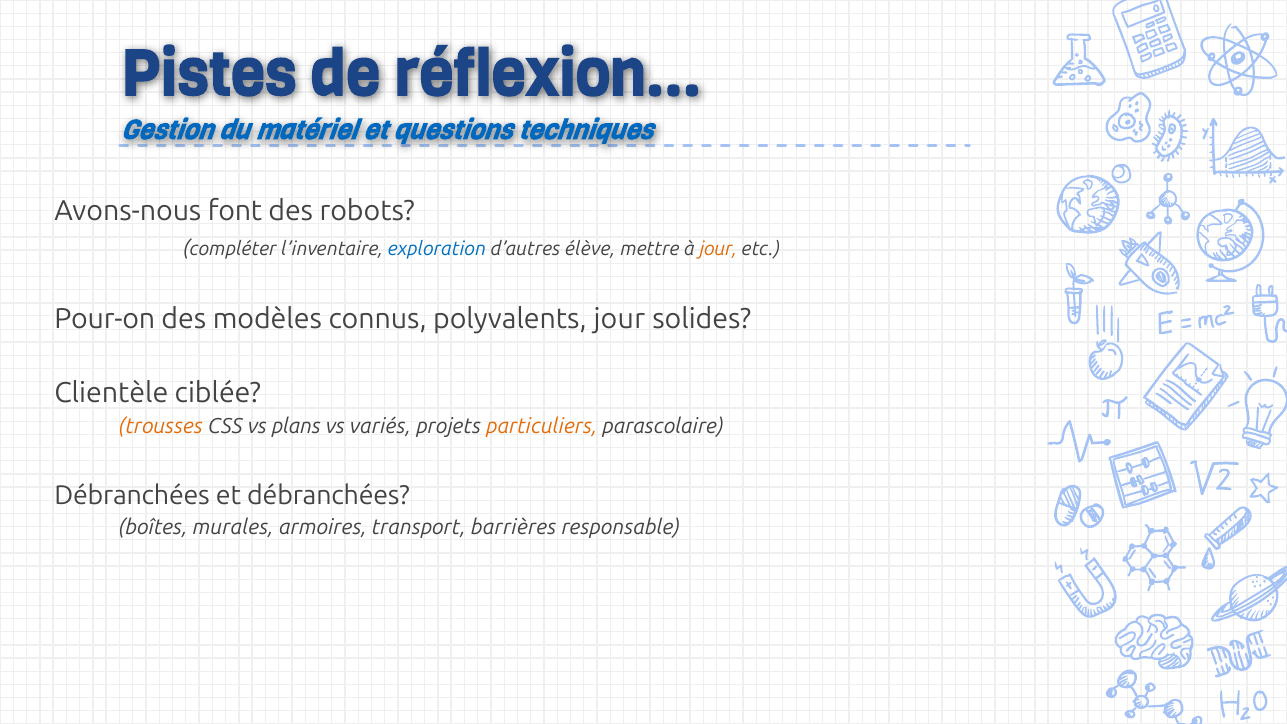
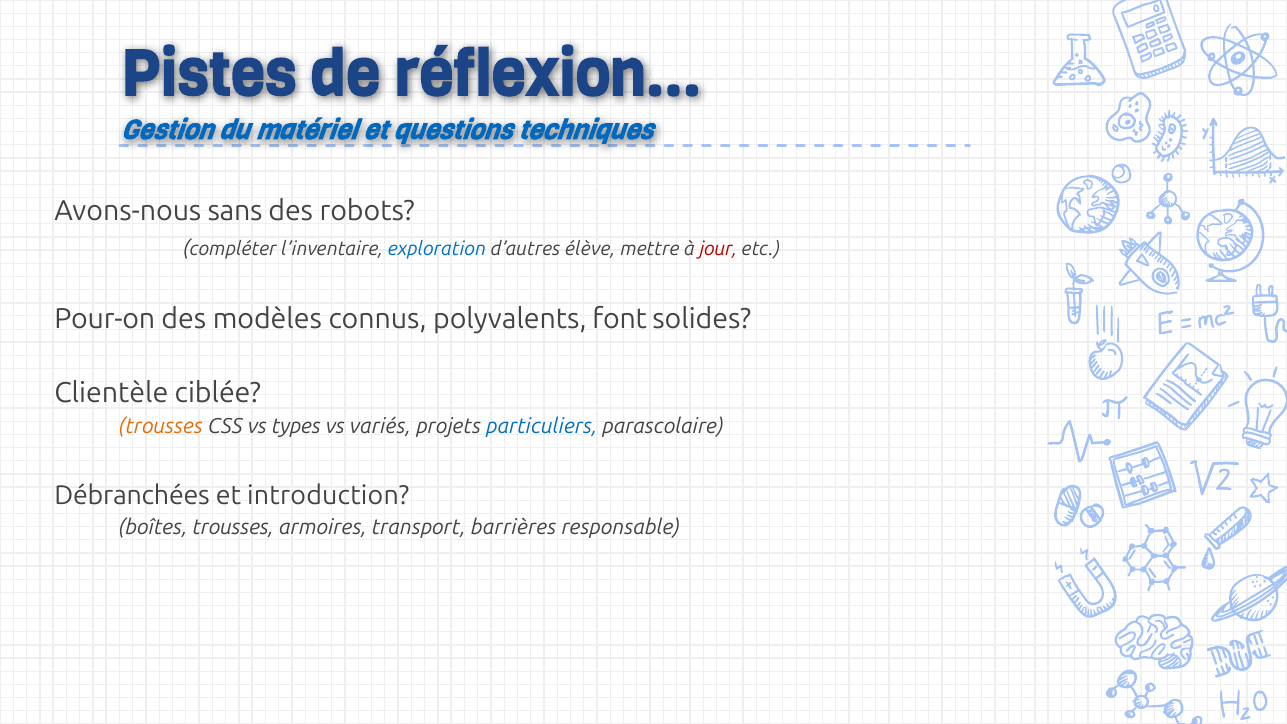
font: font -> sans (235, 211)
jour colour: orange -> red (718, 249)
polyvalents jour: jour -> font (620, 319)
plans: plans -> types (296, 427)
particuliers colour: orange -> blue (542, 427)
et débranchées: débranchées -> introduction (328, 495)
boîtes murales: murales -> trousses (233, 528)
